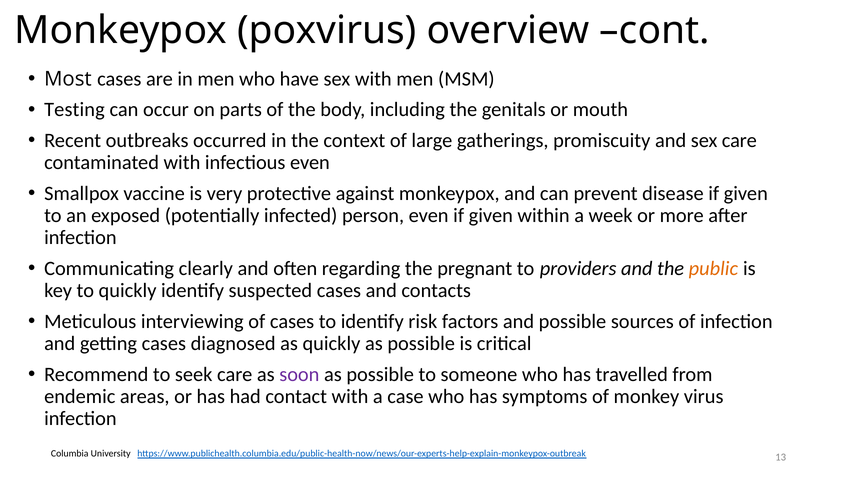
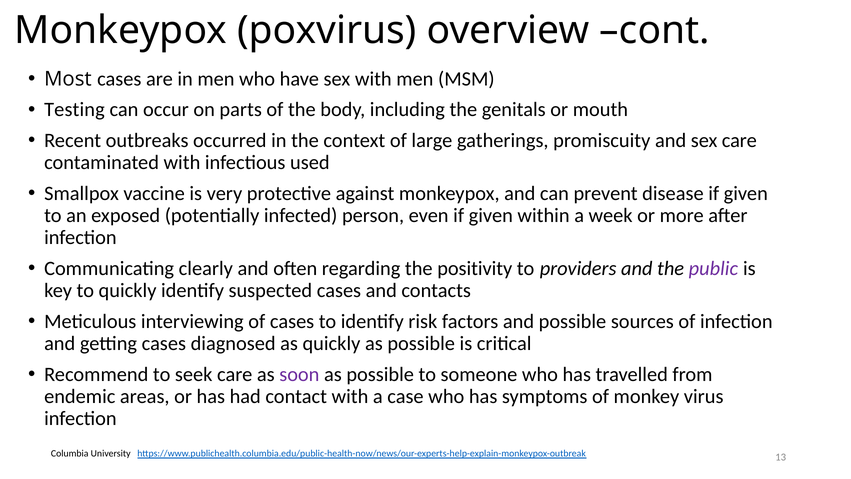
infectious even: even -> used (310, 163)
pregnant: pregnant -> positivity (475, 268)
public colour: orange -> purple (713, 268)
